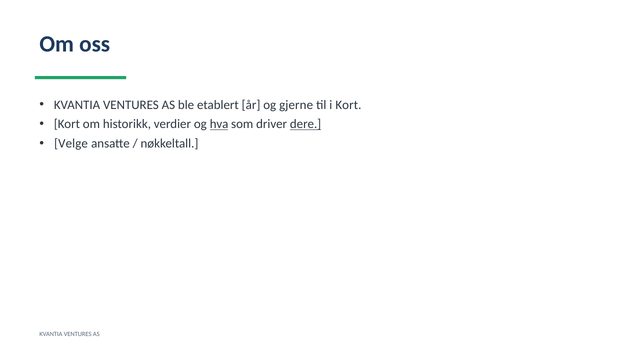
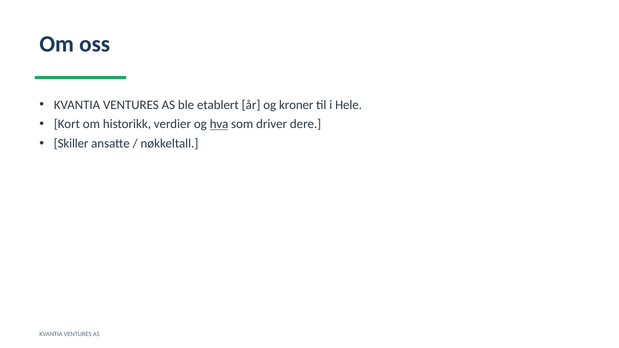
gjerne: gjerne -> kroner (296, 105)
i Kort: Kort -> Hele (349, 105)
dere underline: present -> none (306, 124)
Velge: Velge -> Skiller (71, 144)
